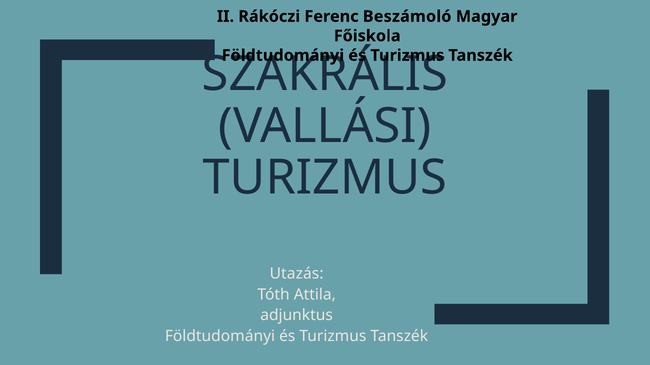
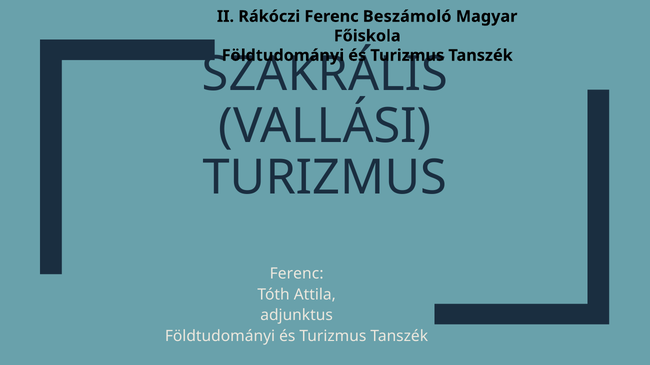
Utazás: Utazás -> Ferenc (297, 274)
